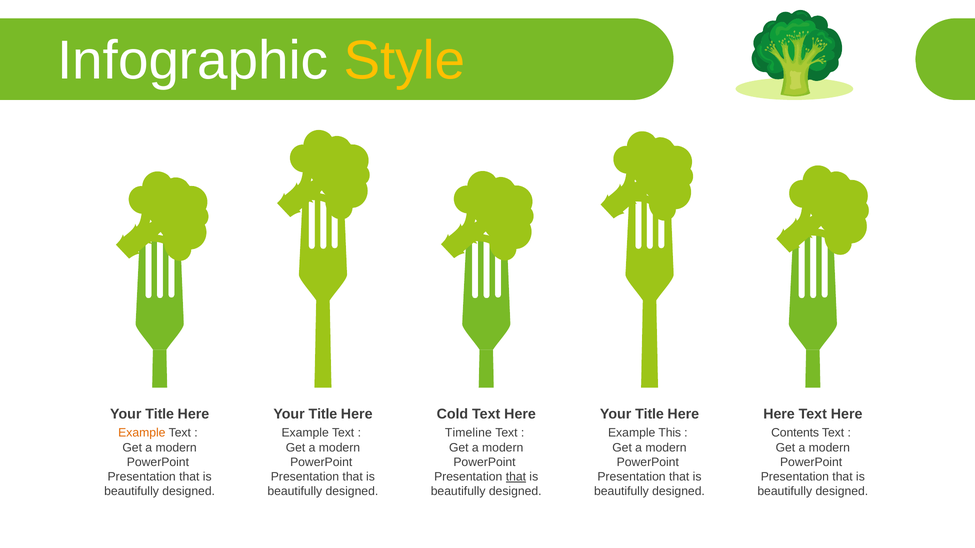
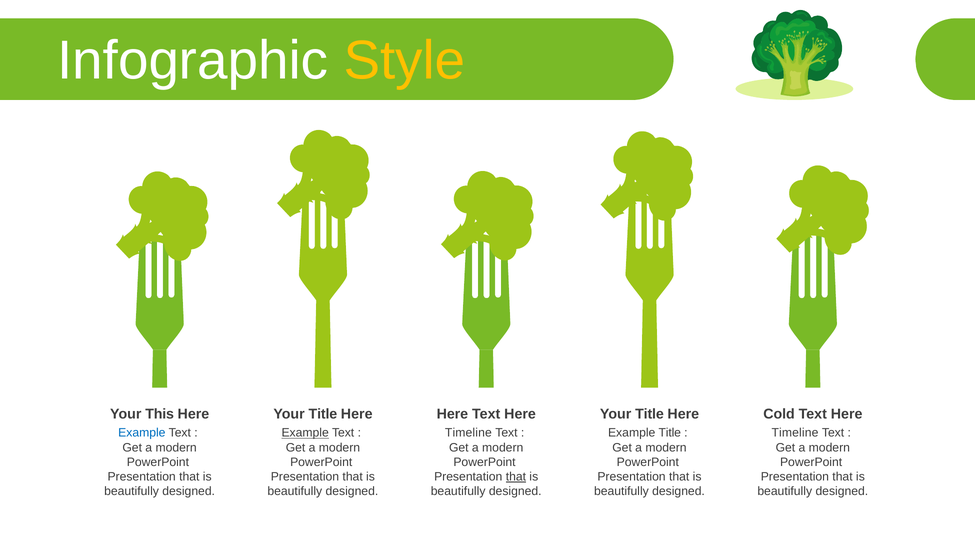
Title: Title -> This (160, 415)
Cold: Cold -> Here (452, 415)
Here: Here -> Cold (779, 415)
Example colour: orange -> blue (142, 433)
Example underline: none -> present (305, 433)
Example This: This -> Title (670, 433)
Contents: Contents -> Timeline (795, 433)
